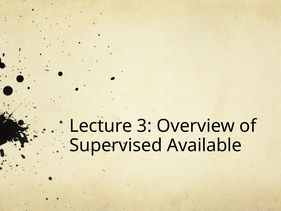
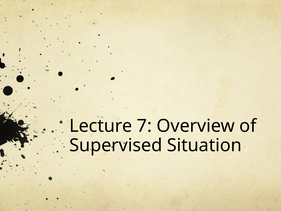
3: 3 -> 7 (144, 126)
Available: Available -> Situation (204, 145)
